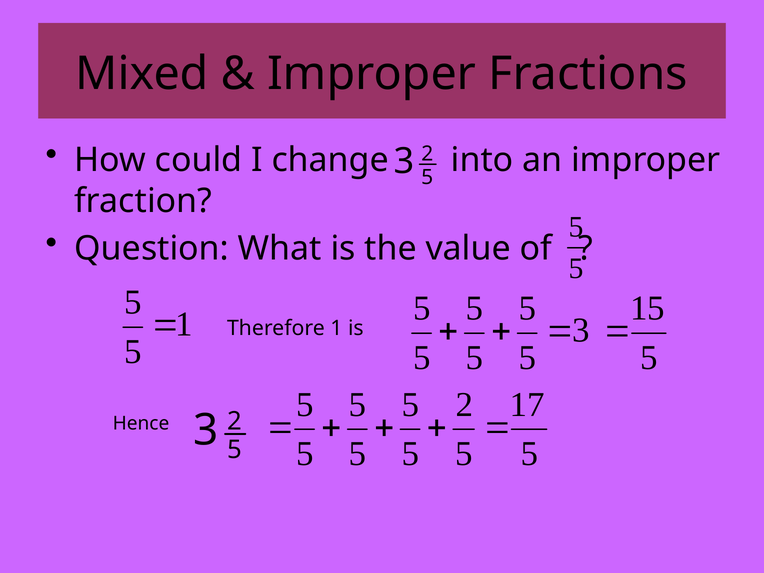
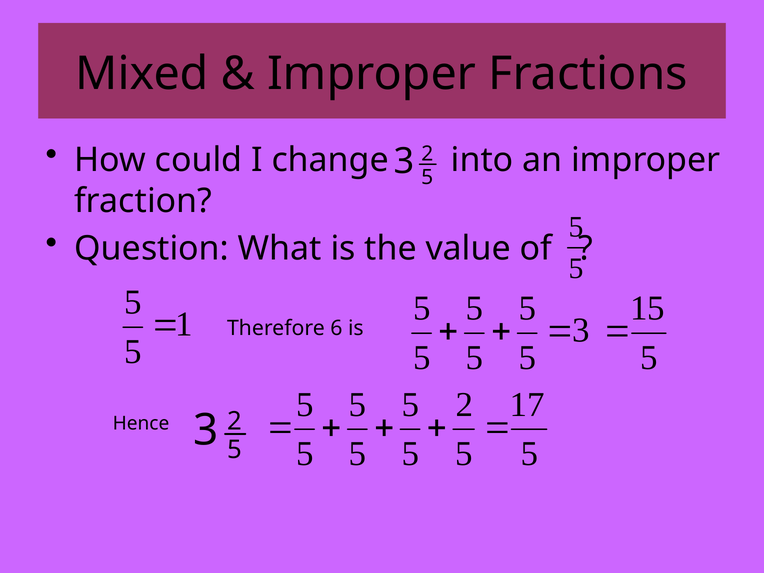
Therefore 1: 1 -> 6 (336, 328)
